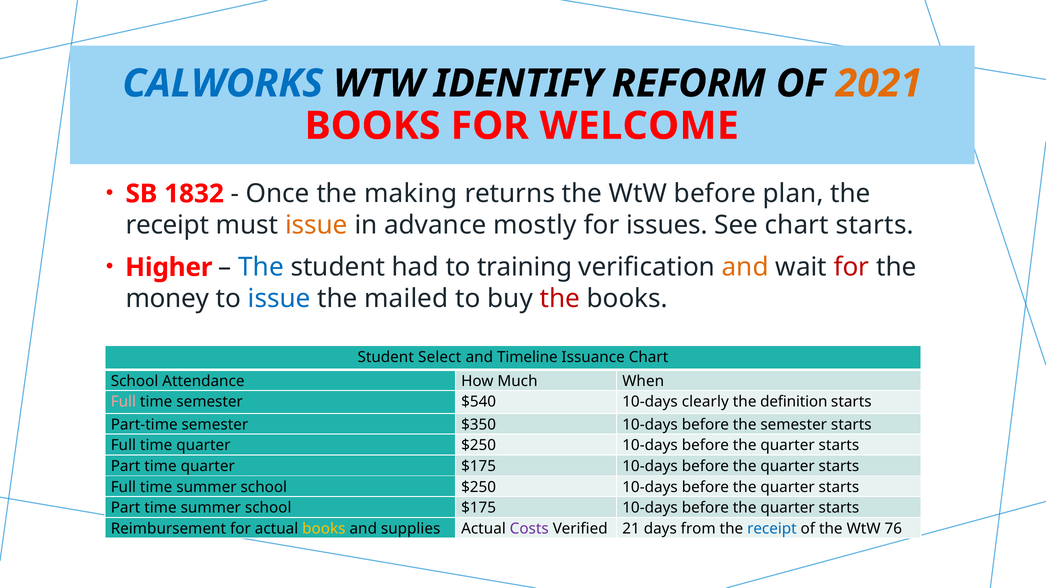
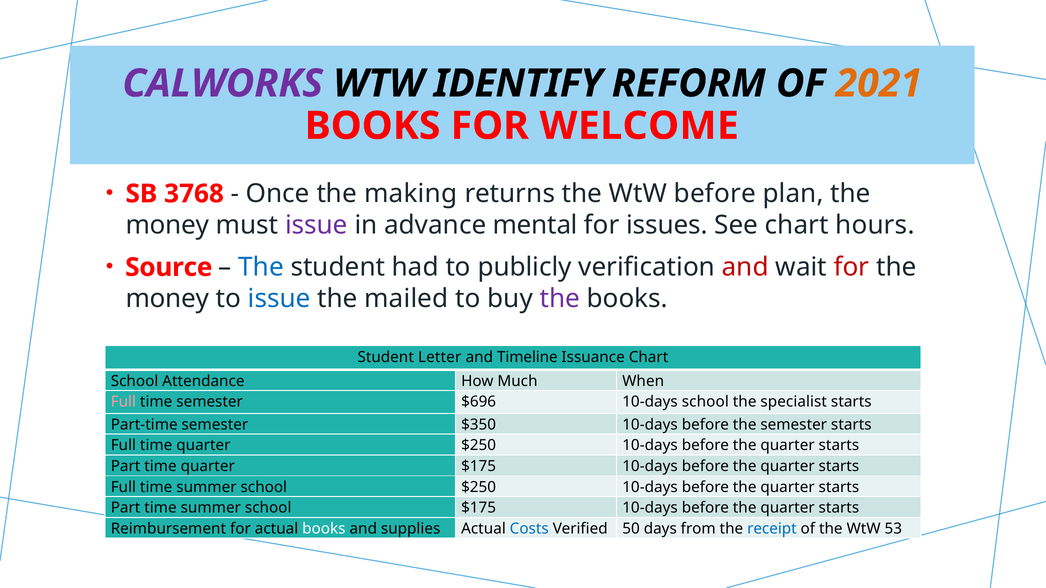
CALWORKS colour: blue -> purple (223, 84)
1832: 1832 -> 3768 (194, 194)
receipt: receipt -> money (167, 225)
issue colour: orange -> purple (316, 225)
mostly: mostly -> mental (535, 225)
chart starts: starts -> hours (875, 225)
Higher: Higher -> Source (169, 268)
training: training -> publicly (525, 268)
and colour: orange -> red (745, 268)
the colour: red -> purple (560, 299)
Select: Select -> Letter (440, 357)
$540: $540 -> $696 (479, 402)
10-days clearly: clearly -> school (705, 402)
definition: definition -> specialist (794, 402)
books colour: yellow -> white (324, 529)
Costs colour: purple -> blue (529, 529)
21: 21 -> 50 (631, 529)
76: 76 -> 53 (893, 529)
